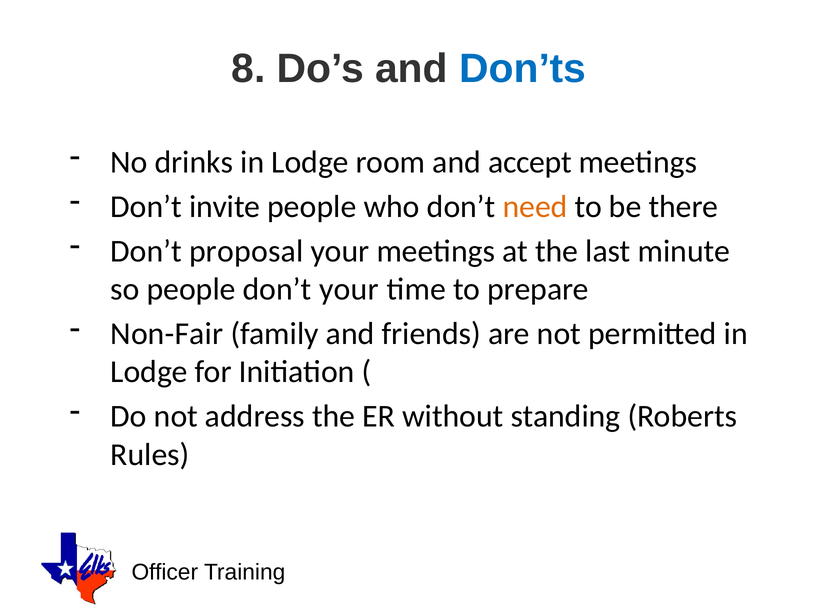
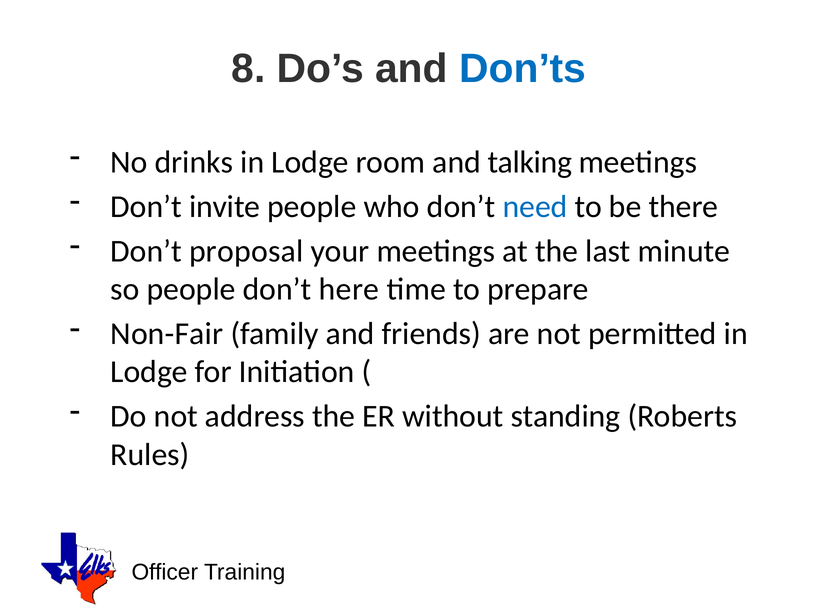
accept: accept -> talking (530, 162)
need colour: orange -> blue (535, 206)
don’t your: your -> here (349, 289)
